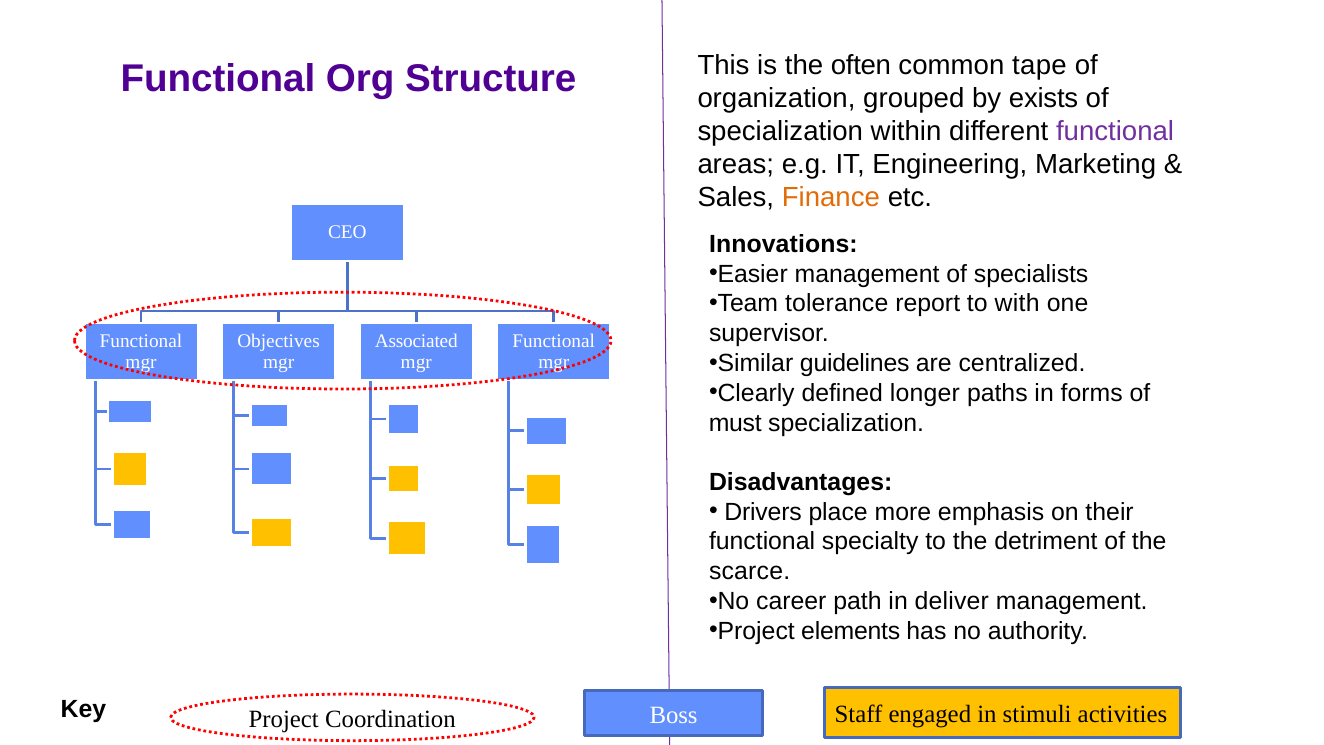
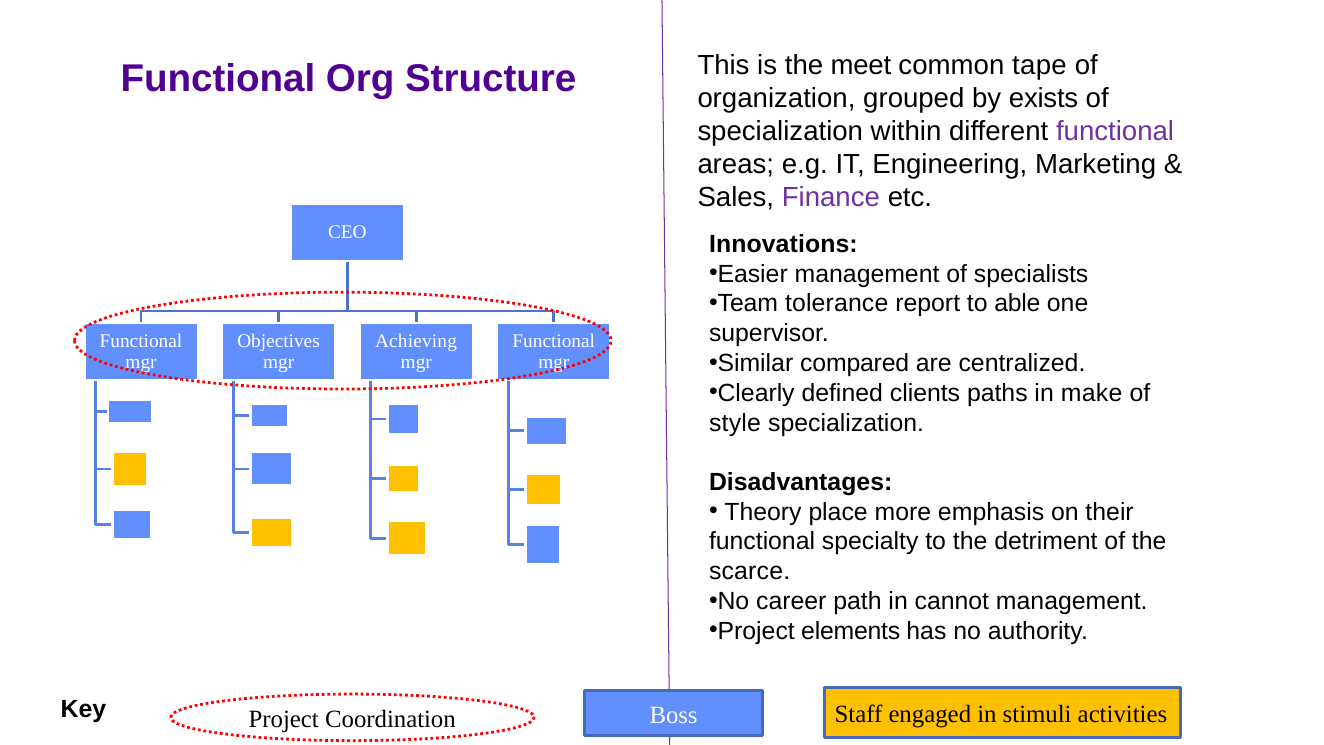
often: often -> meet (861, 65)
Finance colour: orange -> purple (831, 198)
with: with -> able (1017, 304)
Associated: Associated -> Achieving (416, 341)
guidelines: guidelines -> compared (855, 363)
longer: longer -> clients (925, 393)
forms: forms -> make (1092, 393)
must: must -> style (735, 423)
Drivers: Drivers -> Theory (763, 512)
deliver: deliver -> cannot (952, 601)
